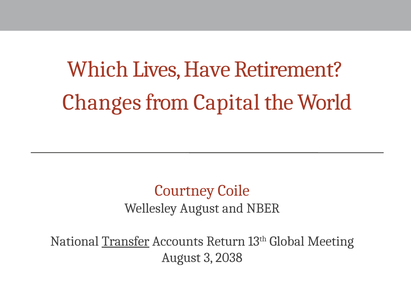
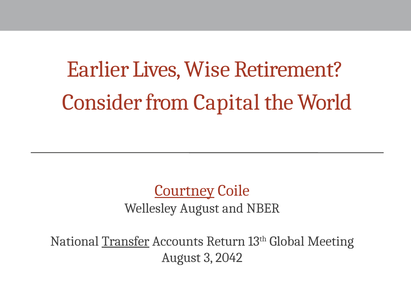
Which: Which -> Earlier (98, 69)
Have: Have -> Wise (207, 69)
Changes: Changes -> Consider (102, 102)
Courtney underline: none -> present (184, 191)
2038: 2038 -> 2042 (229, 258)
